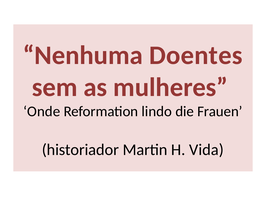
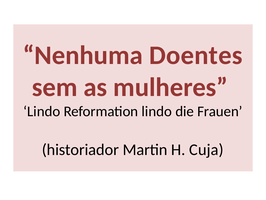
Onde: Onde -> Lindo (42, 111)
Vida: Vida -> Cuja (206, 149)
